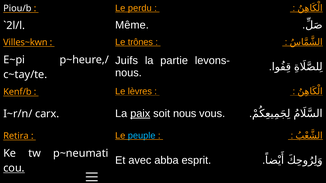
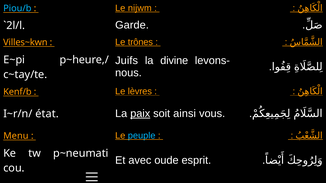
Piou/b colour: white -> light blue (17, 8)
perdu: perdu -> nijwm (140, 8)
Même: Même -> Garde (132, 25)
partie: partie -> divine (174, 61)
carx: carx -> état (47, 114)
soit nous: nous -> ainsi (185, 114)
Retira: Retira -> Menu (16, 136)
abba: abba -> oude (166, 161)
cou underline: present -> none (14, 168)
